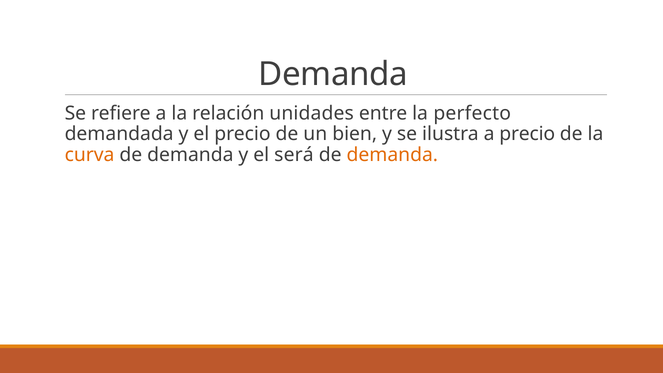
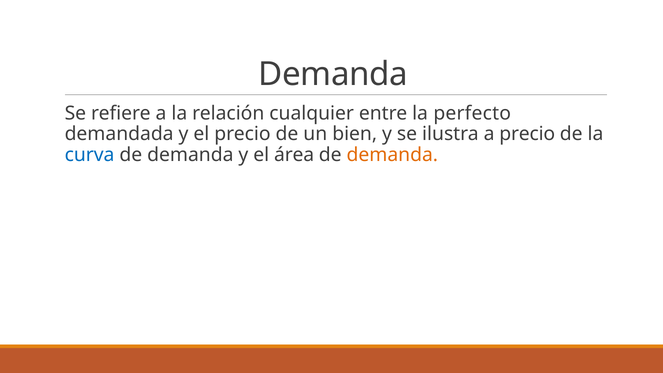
unidades: unidades -> cualquier (312, 113)
curva colour: orange -> blue (90, 155)
será: será -> área (294, 155)
